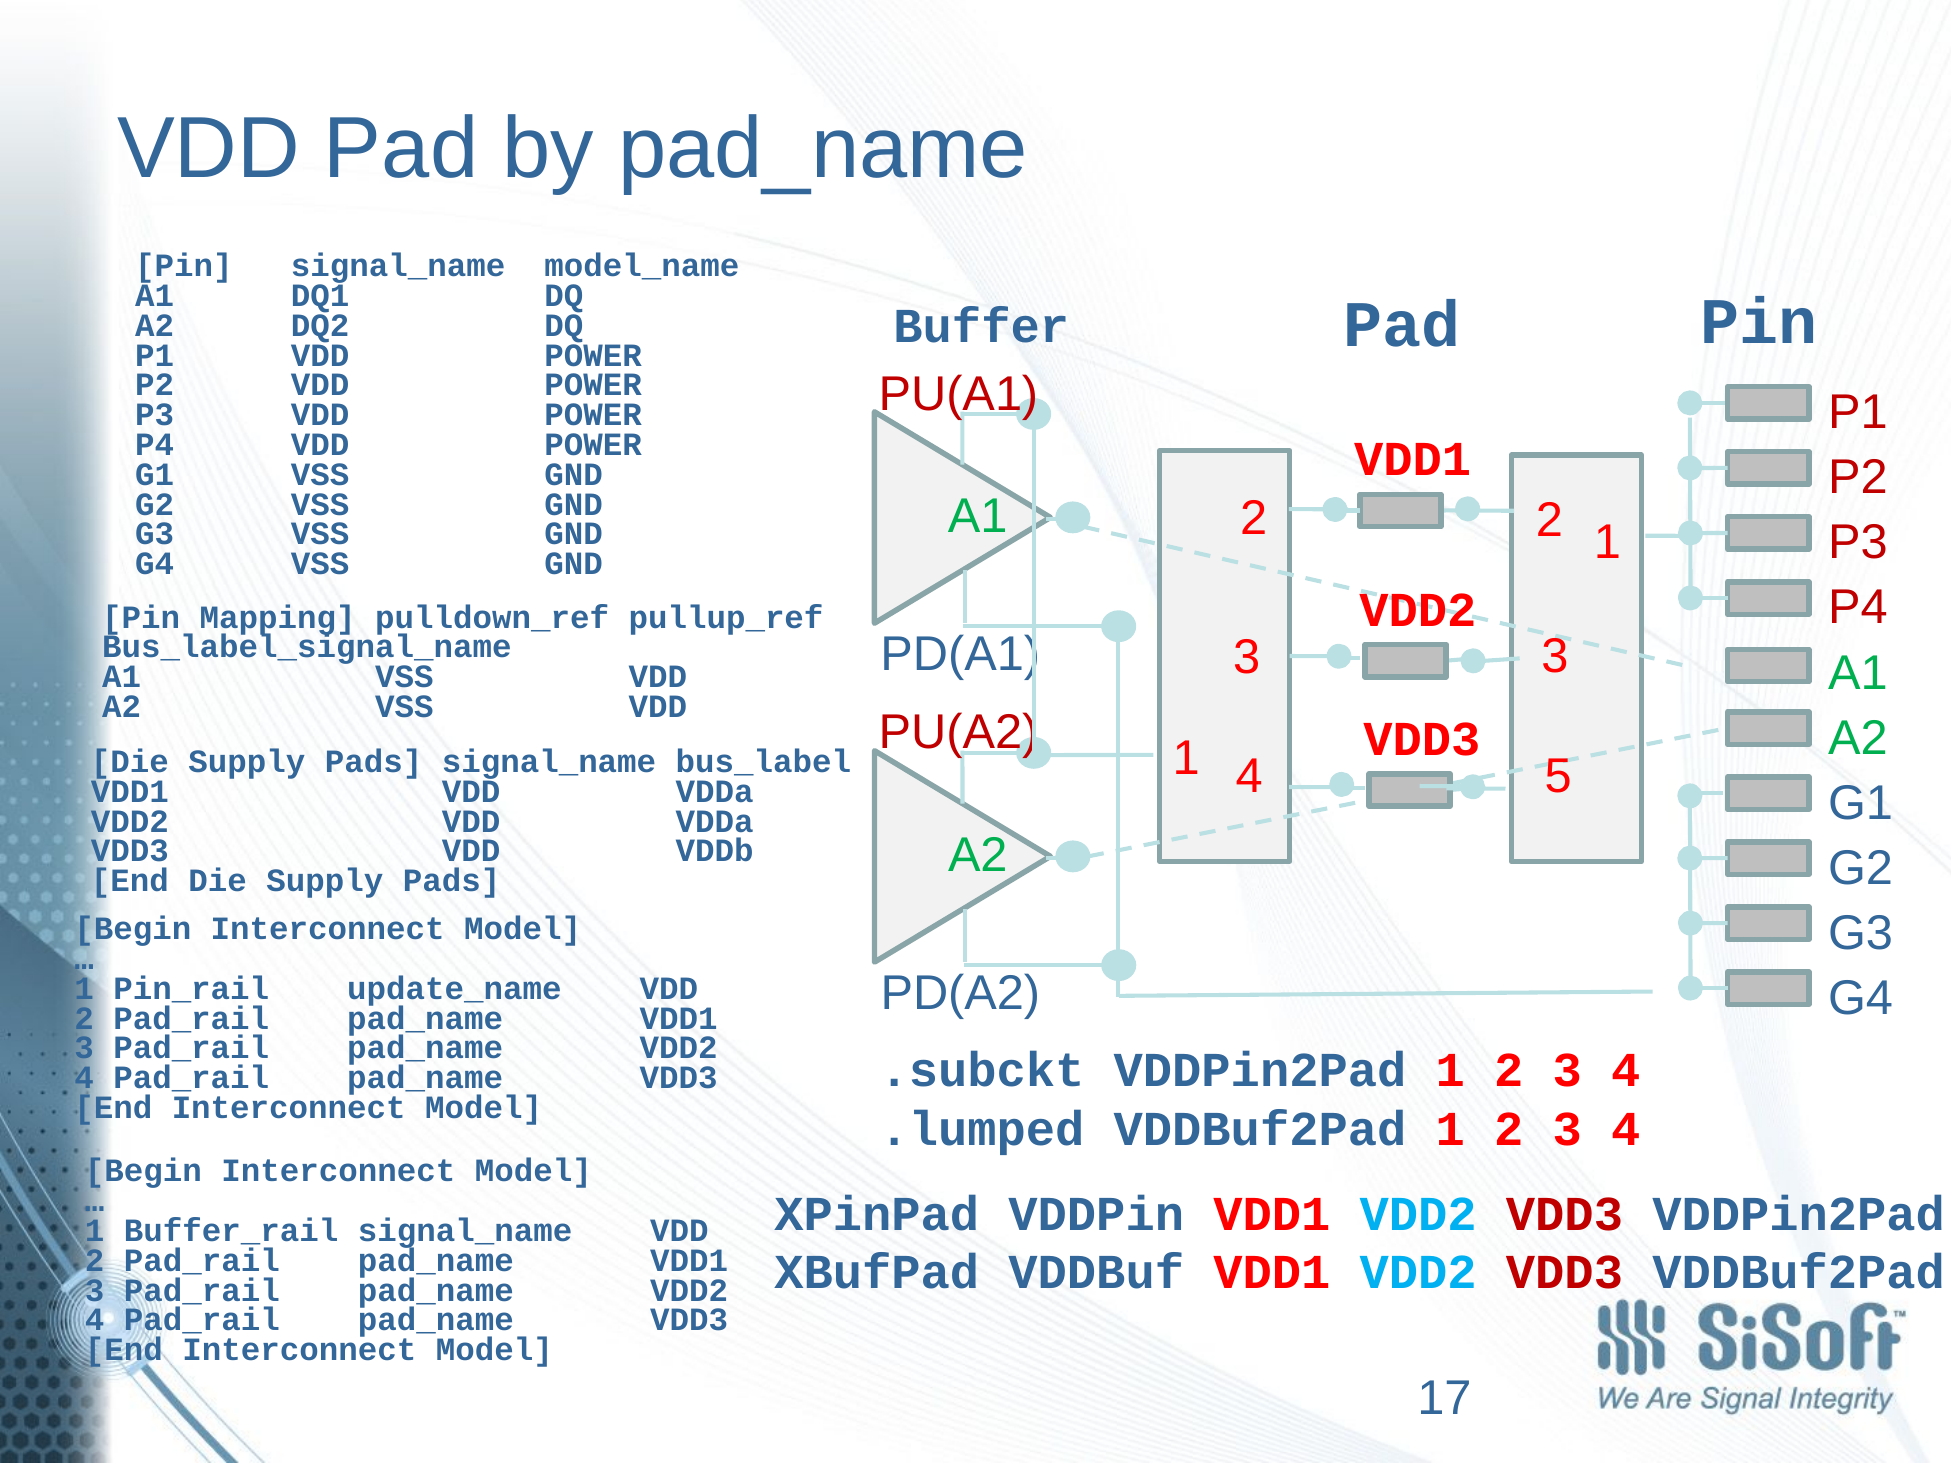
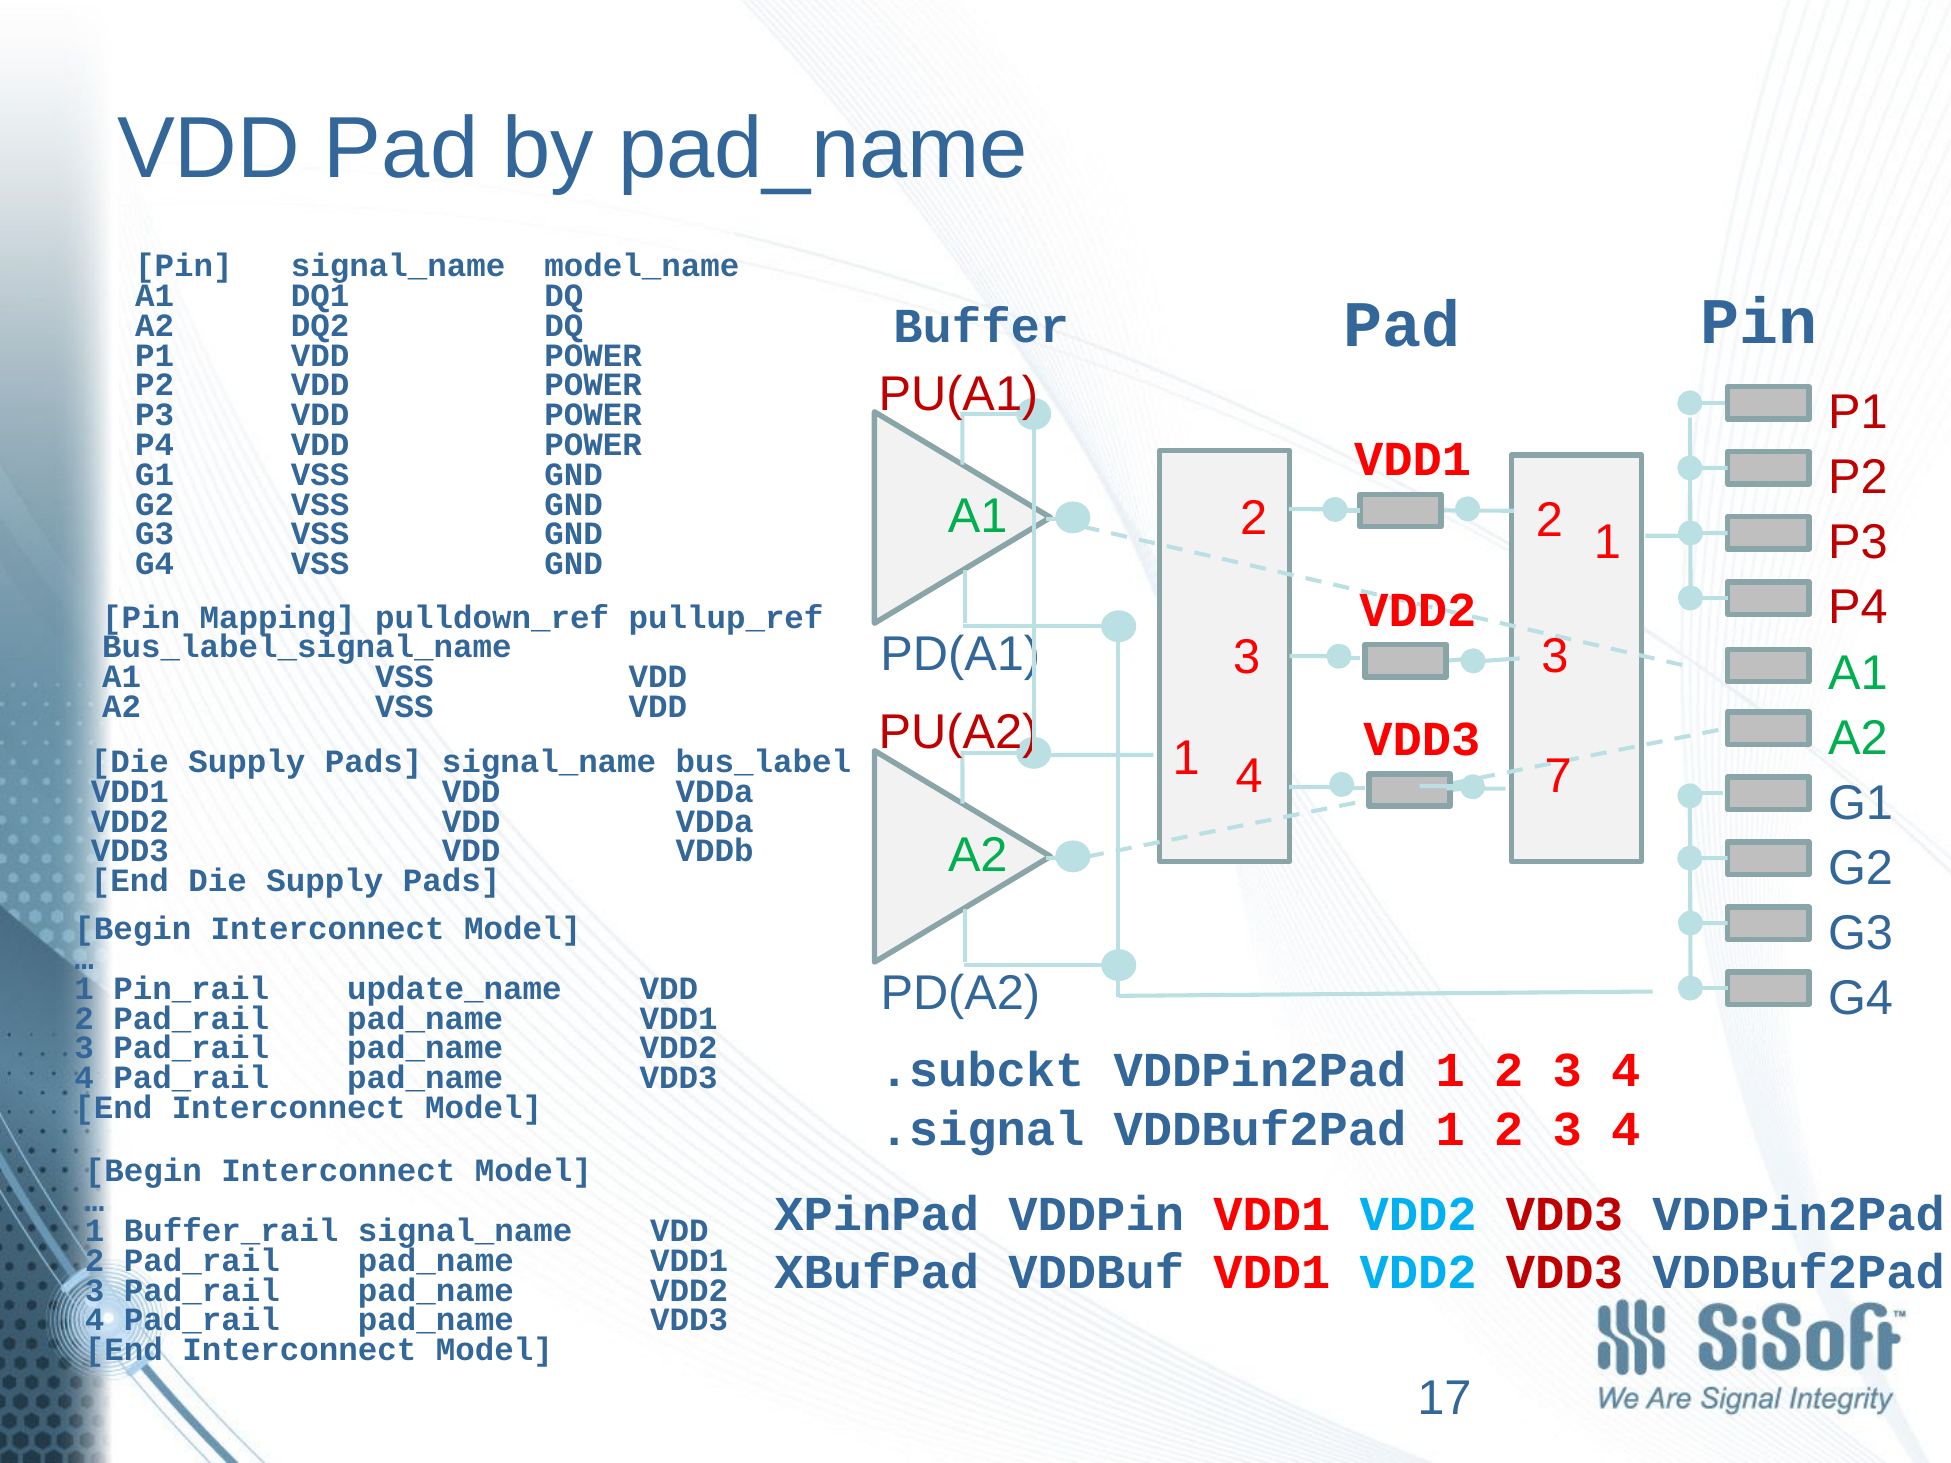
5: 5 -> 7 (1558, 777)
.lumped: .lumped -> .signal (982, 1130)
